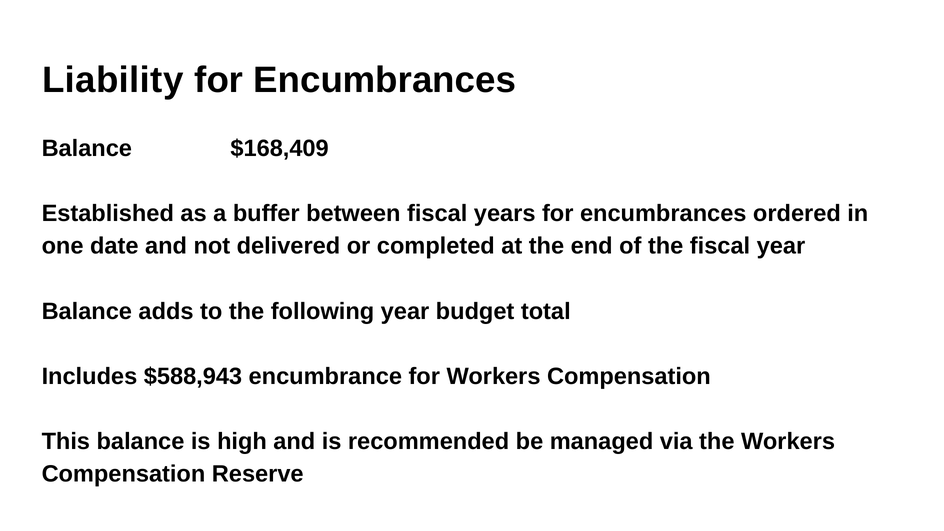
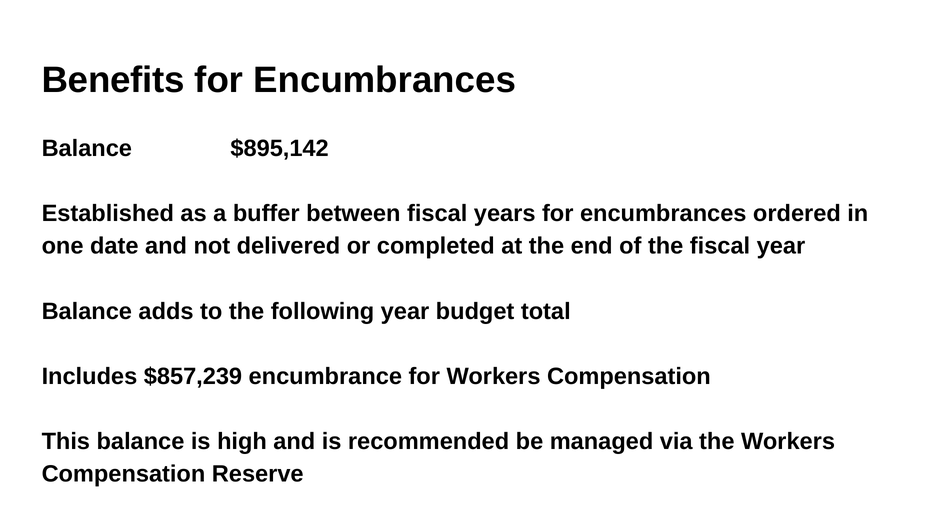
Liability: Liability -> Benefits (113, 80)
$168,409: $168,409 -> $895,142 (280, 148)
$588,943: $588,943 -> $857,239 (193, 376)
